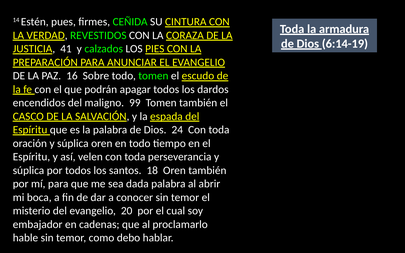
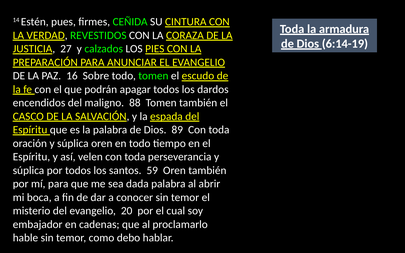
41: 41 -> 27 (66, 49)
99: 99 -> 88 (135, 103)
24: 24 -> 89 (177, 130)
18: 18 -> 59 (152, 170)
